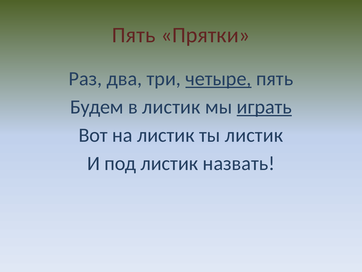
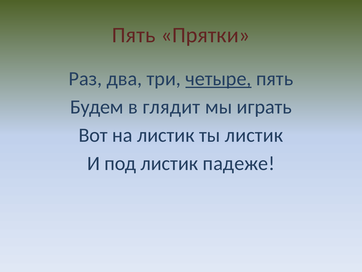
в листик: листик -> глядит (171, 107)
играть underline: present -> none (264, 107)
назвать: назвать -> падеже (239, 163)
